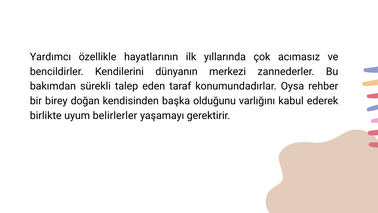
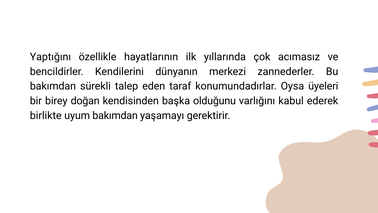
Yardımcı: Yardımcı -> Yaptığını (50, 57)
rehber: rehber -> üyeleri (323, 86)
uyum belirlerler: belirlerler -> bakımdan (115, 116)
